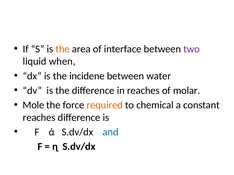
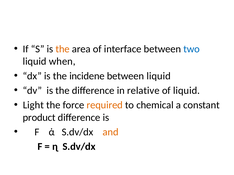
two colour: purple -> blue (192, 49)
between water: water -> liquid (159, 76)
in reaches: reaches -> relative (143, 91)
of molar: molar -> liquid (186, 91)
Mole: Mole -> Light (33, 105)
reaches: reaches -> product (39, 118)
and colour: blue -> orange (111, 132)
